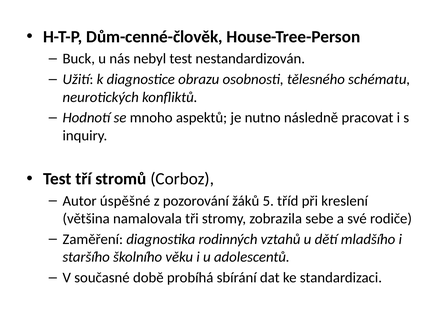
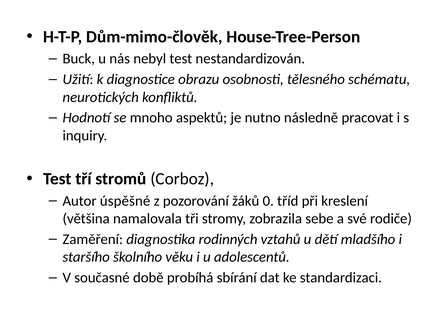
Dům-cenné-člověk: Dům-cenné-člověk -> Dům-mimo-člověk (154, 37)
5: 5 -> 0 (268, 201)
